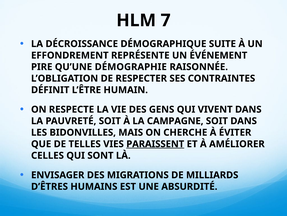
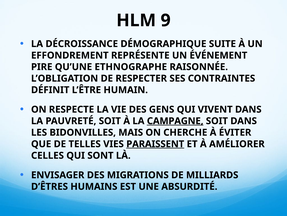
7: 7 -> 9 (166, 20)
DÉMOGRAPHIE: DÉMOGRAPHIE -> ETHNOGRAPHE (131, 67)
CAMPAGNE underline: none -> present (175, 121)
